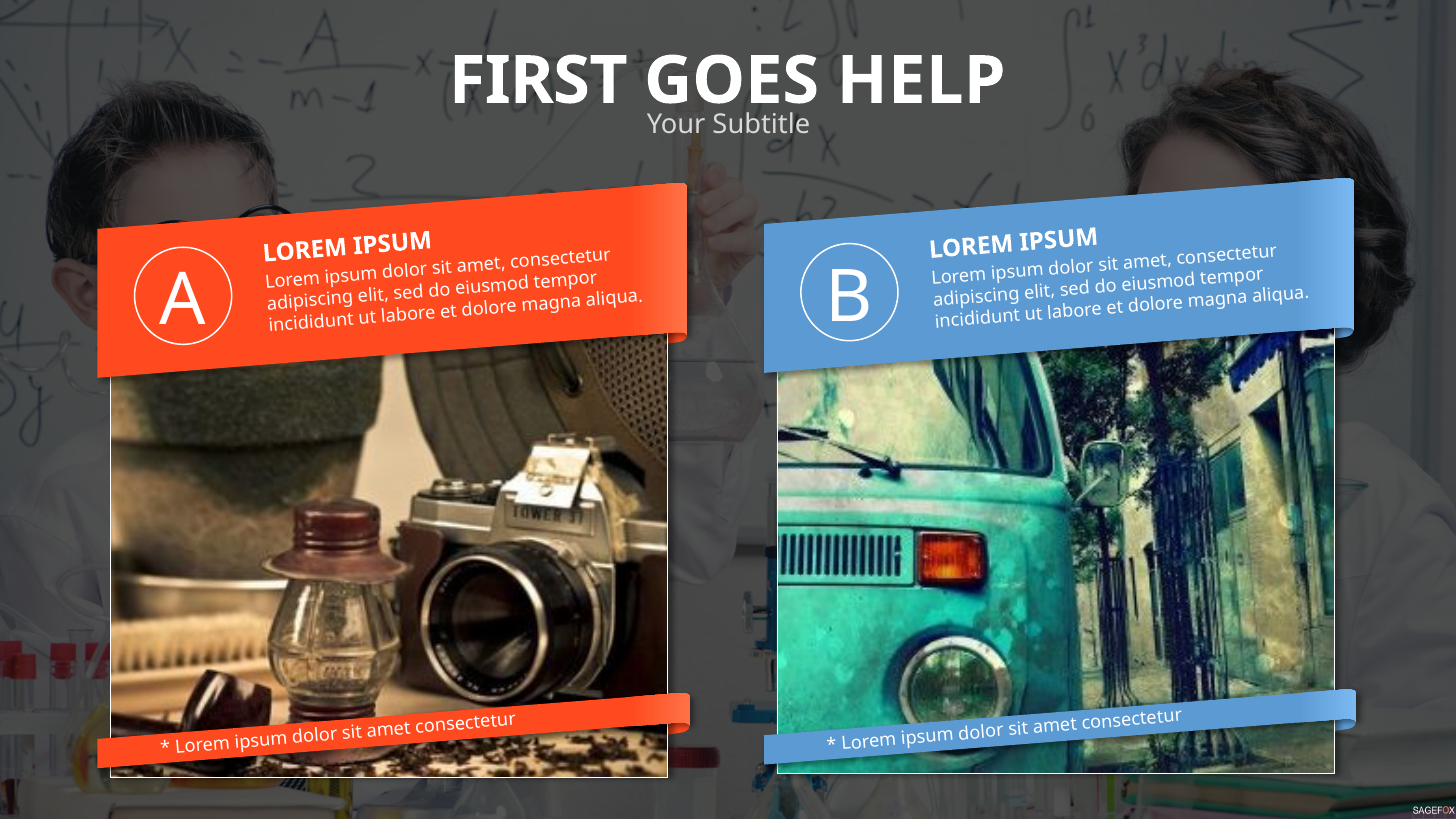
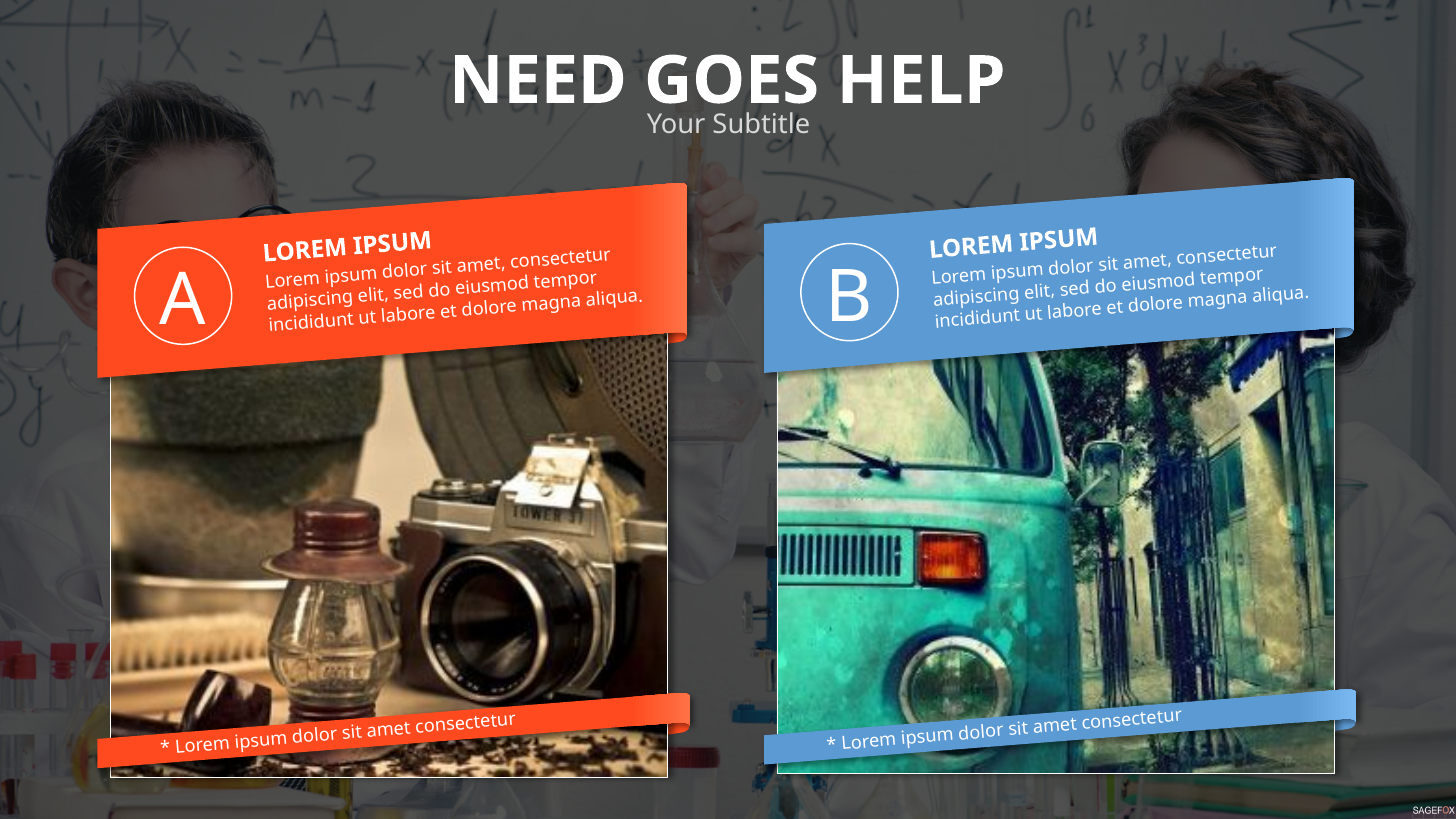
FIRST: FIRST -> NEED (538, 81)
